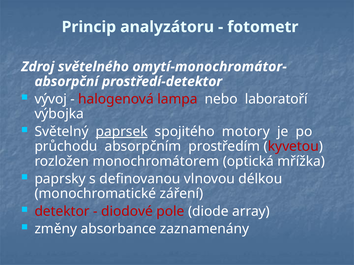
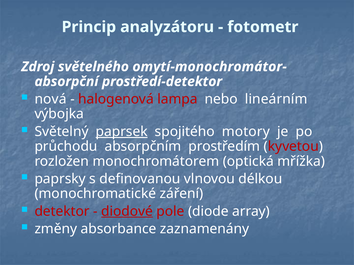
vývoj: vývoj -> nová (51, 99)
laboratoří: laboratoří -> lineárním (276, 99)
diodové underline: none -> present (127, 212)
